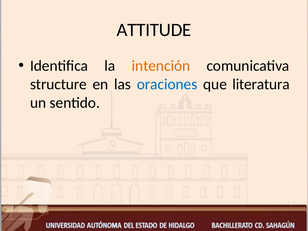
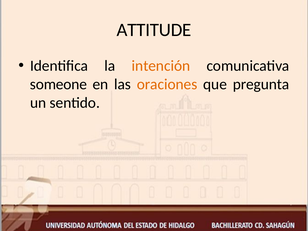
structure: structure -> someone (58, 84)
oraciones colour: blue -> orange (167, 84)
literatura: literatura -> pregunta (261, 84)
